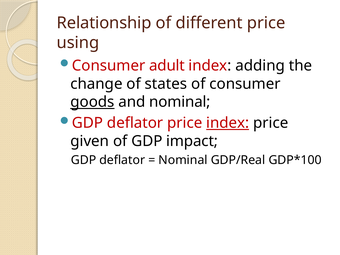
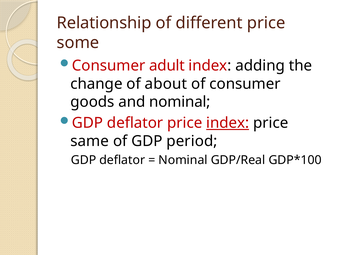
using: using -> some (78, 43)
states: states -> about (166, 84)
goods underline: present -> none (92, 102)
given: given -> same (90, 141)
impact: impact -> period (192, 141)
